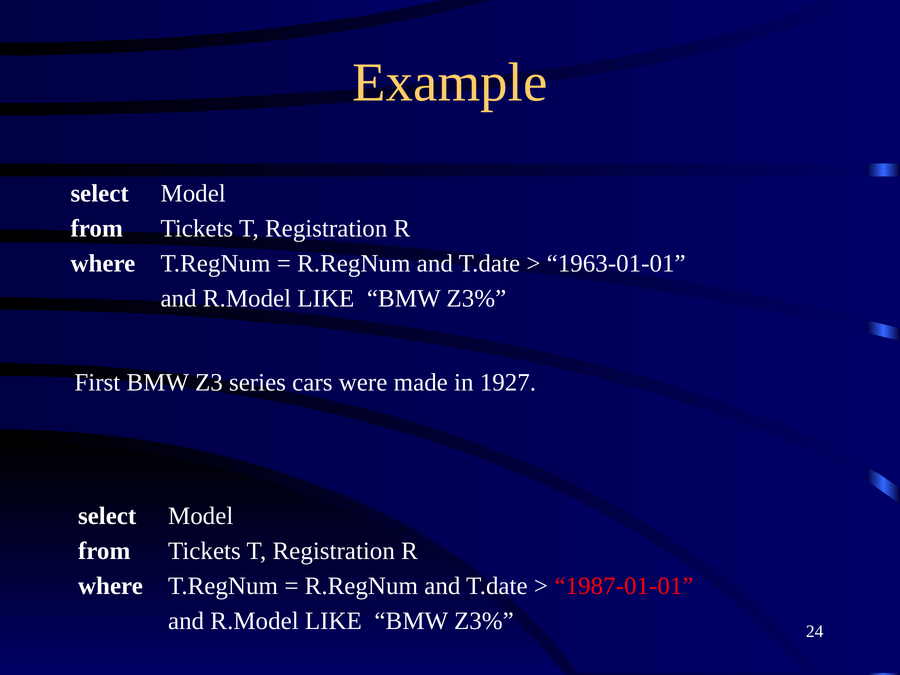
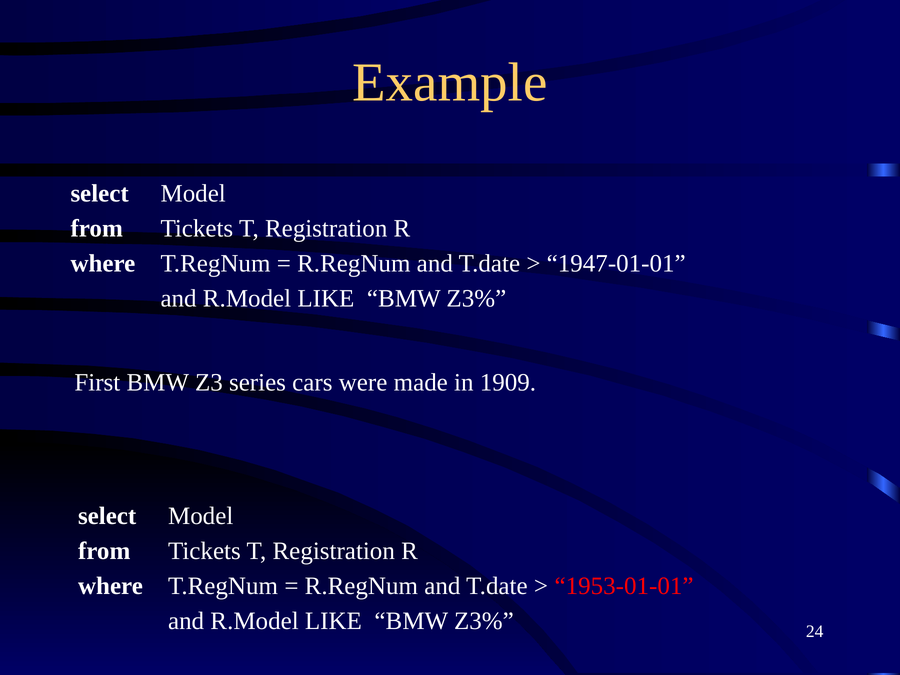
1963-01-01: 1963-01-01 -> 1947-01-01 (616, 264)
1927: 1927 -> 1909 (508, 383)
1987-01-01: 1987-01-01 -> 1953-01-01 (624, 586)
